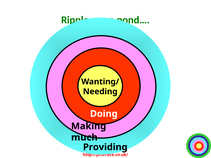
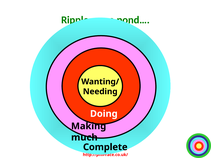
Providing: Providing -> Complete (105, 147)
